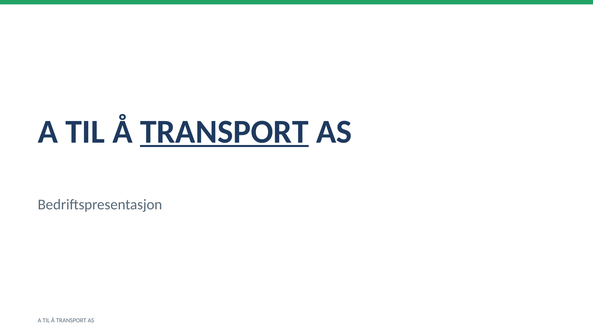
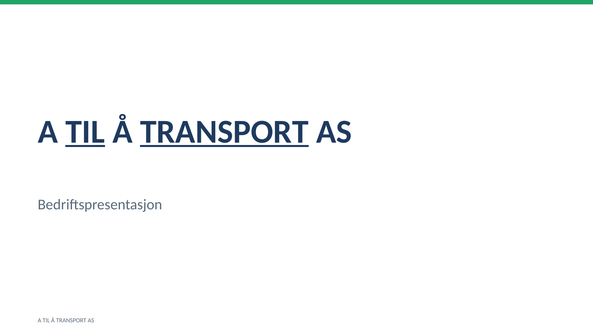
TIL underline: none -> present (85, 132)
